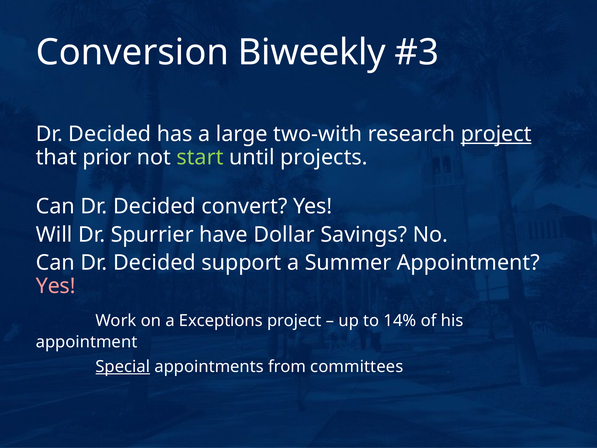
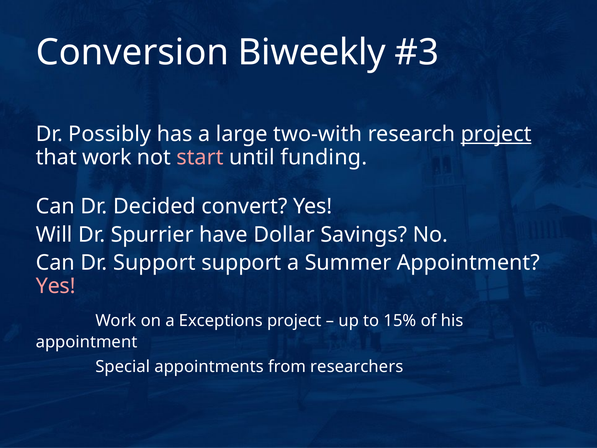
Decided: Decided -> Possibly (110, 134)
that prior: prior -> work (107, 157)
start colour: light green -> pink (200, 157)
projects: projects -> funding (324, 157)
Decided: Decided -> Support (154, 263)
14%: 14% -> 15% (400, 321)
Special underline: present -> none (123, 367)
committees: committees -> researchers (357, 367)
